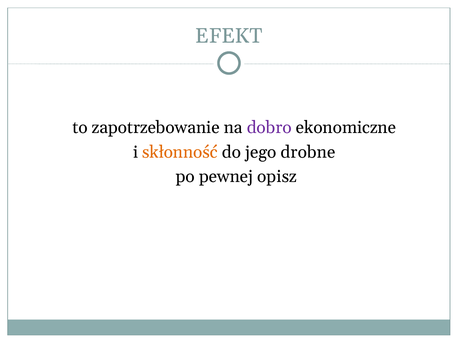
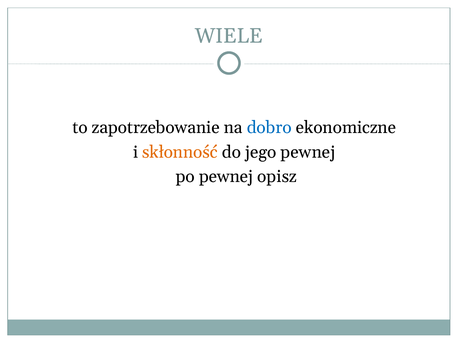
EFEKT: EFEKT -> WIELE (229, 36)
dobro colour: purple -> blue (269, 128)
jego drobne: drobne -> pewnej (308, 152)
